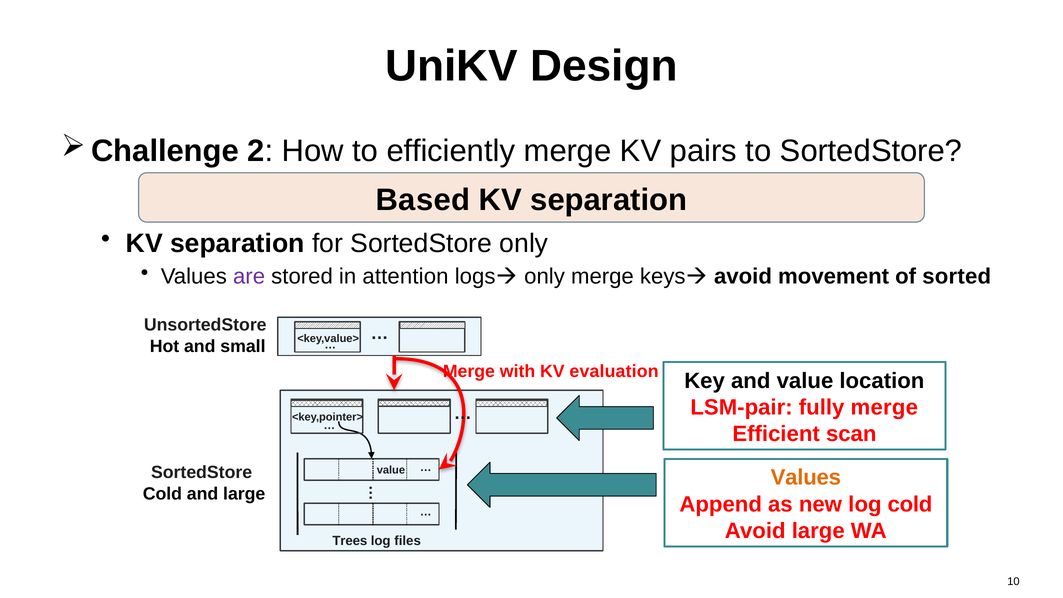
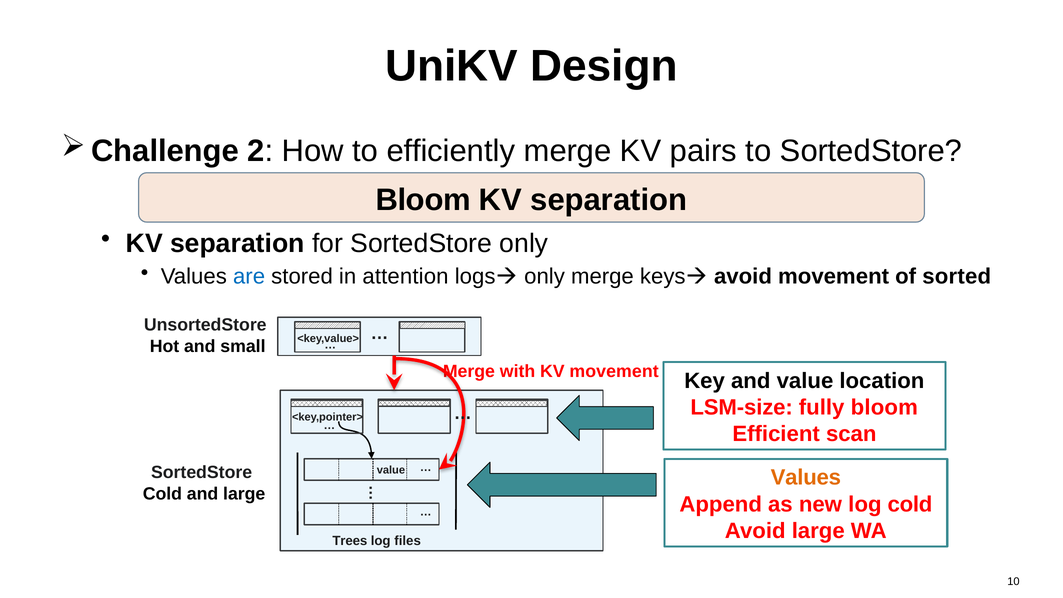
Based: Based -> Bloom (423, 200)
are colour: purple -> blue (249, 277)
KV evaluation: evaluation -> movement (614, 371)
LSM-pair: LSM-pair -> LSM-size (742, 407)
fully merge: merge -> bloom (884, 407)
